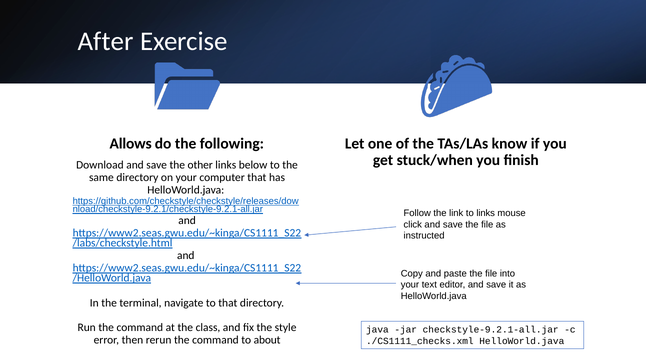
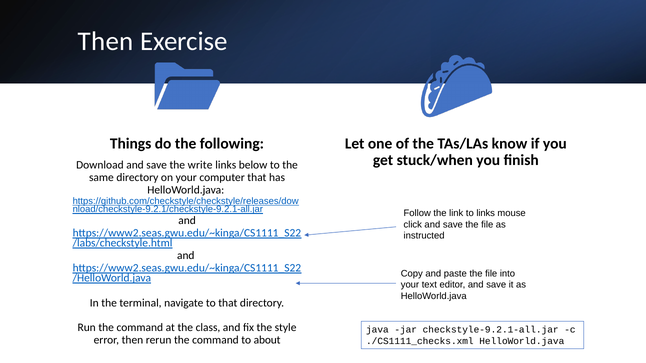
After: After -> Then (106, 42)
Allows: Allows -> Things (131, 144)
other: other -> write (200, 165)
